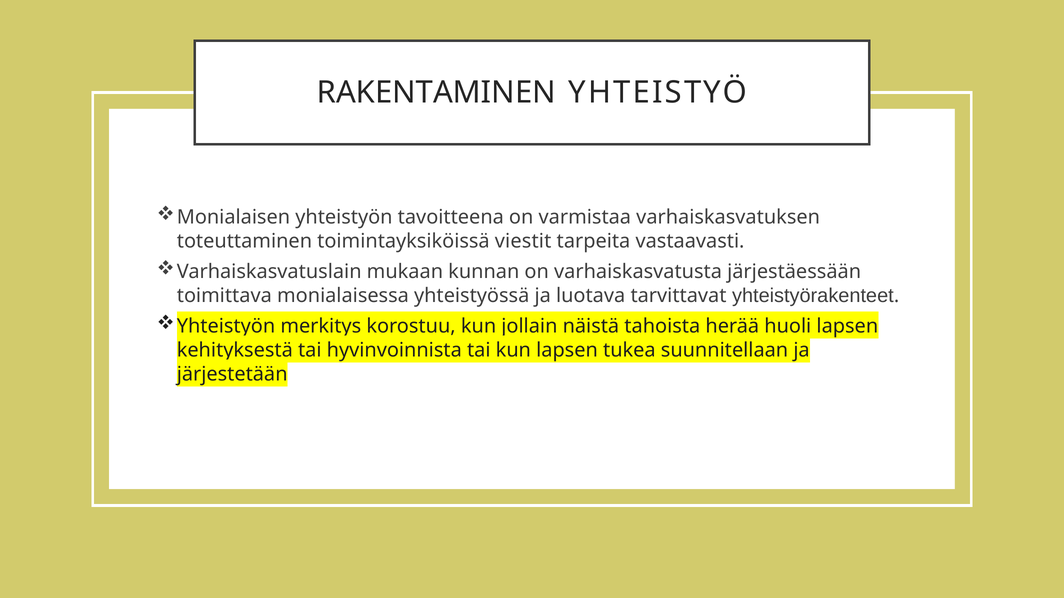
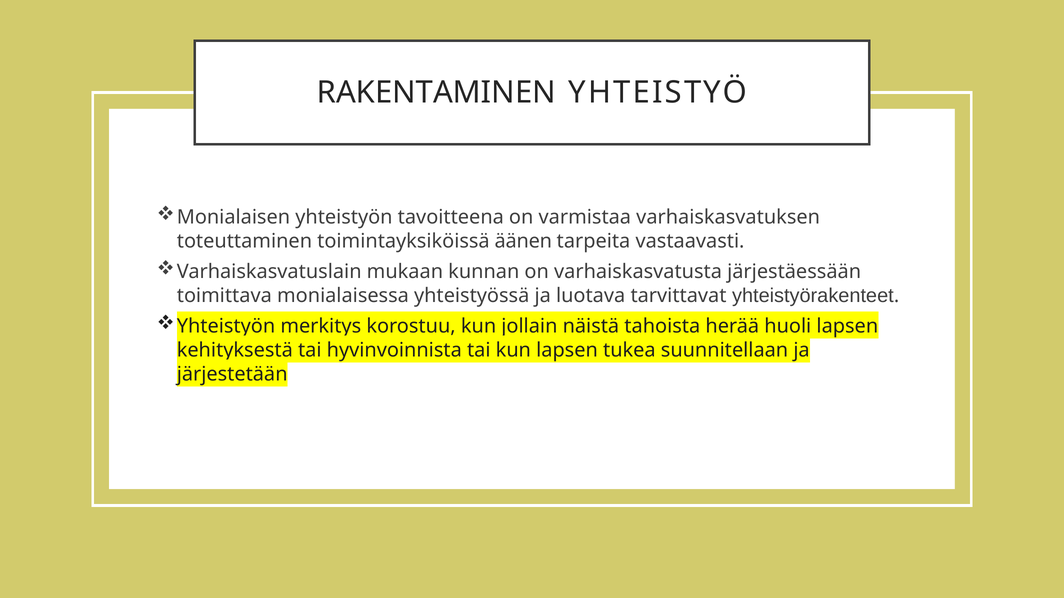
viestit: viestit -> äänen (523, 241)
